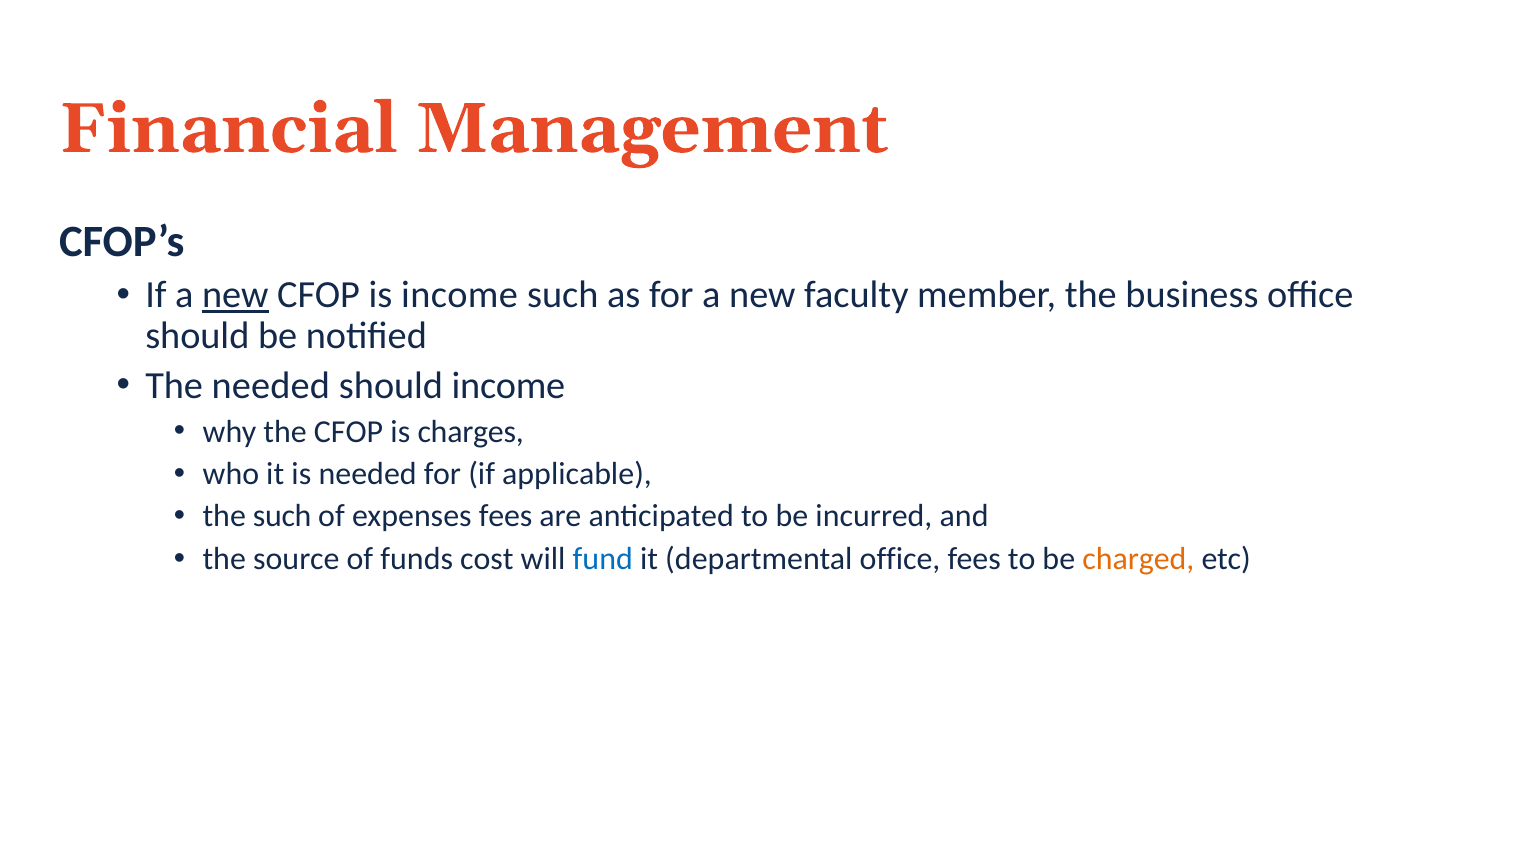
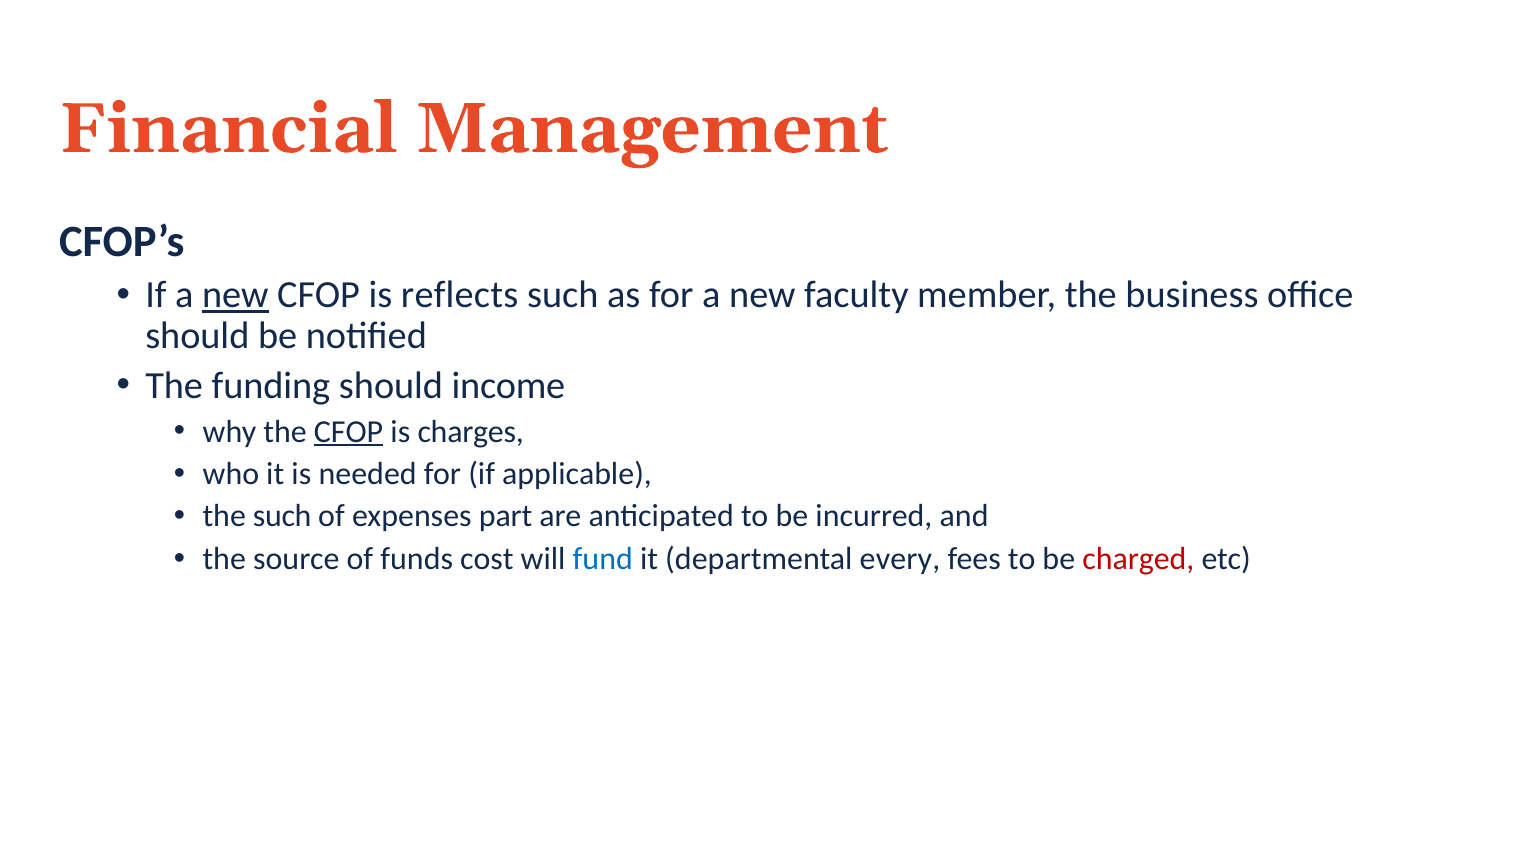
is income: income -> reflects (460, 295)
The needed: needed -> funding (271, 386)
CFOP underline: none -> present (349, 431)
expenses fees: fees -> part (506, 516)
departmental office: office -> every (900, 559)
charged colour: orange -> red (1138, 559)
